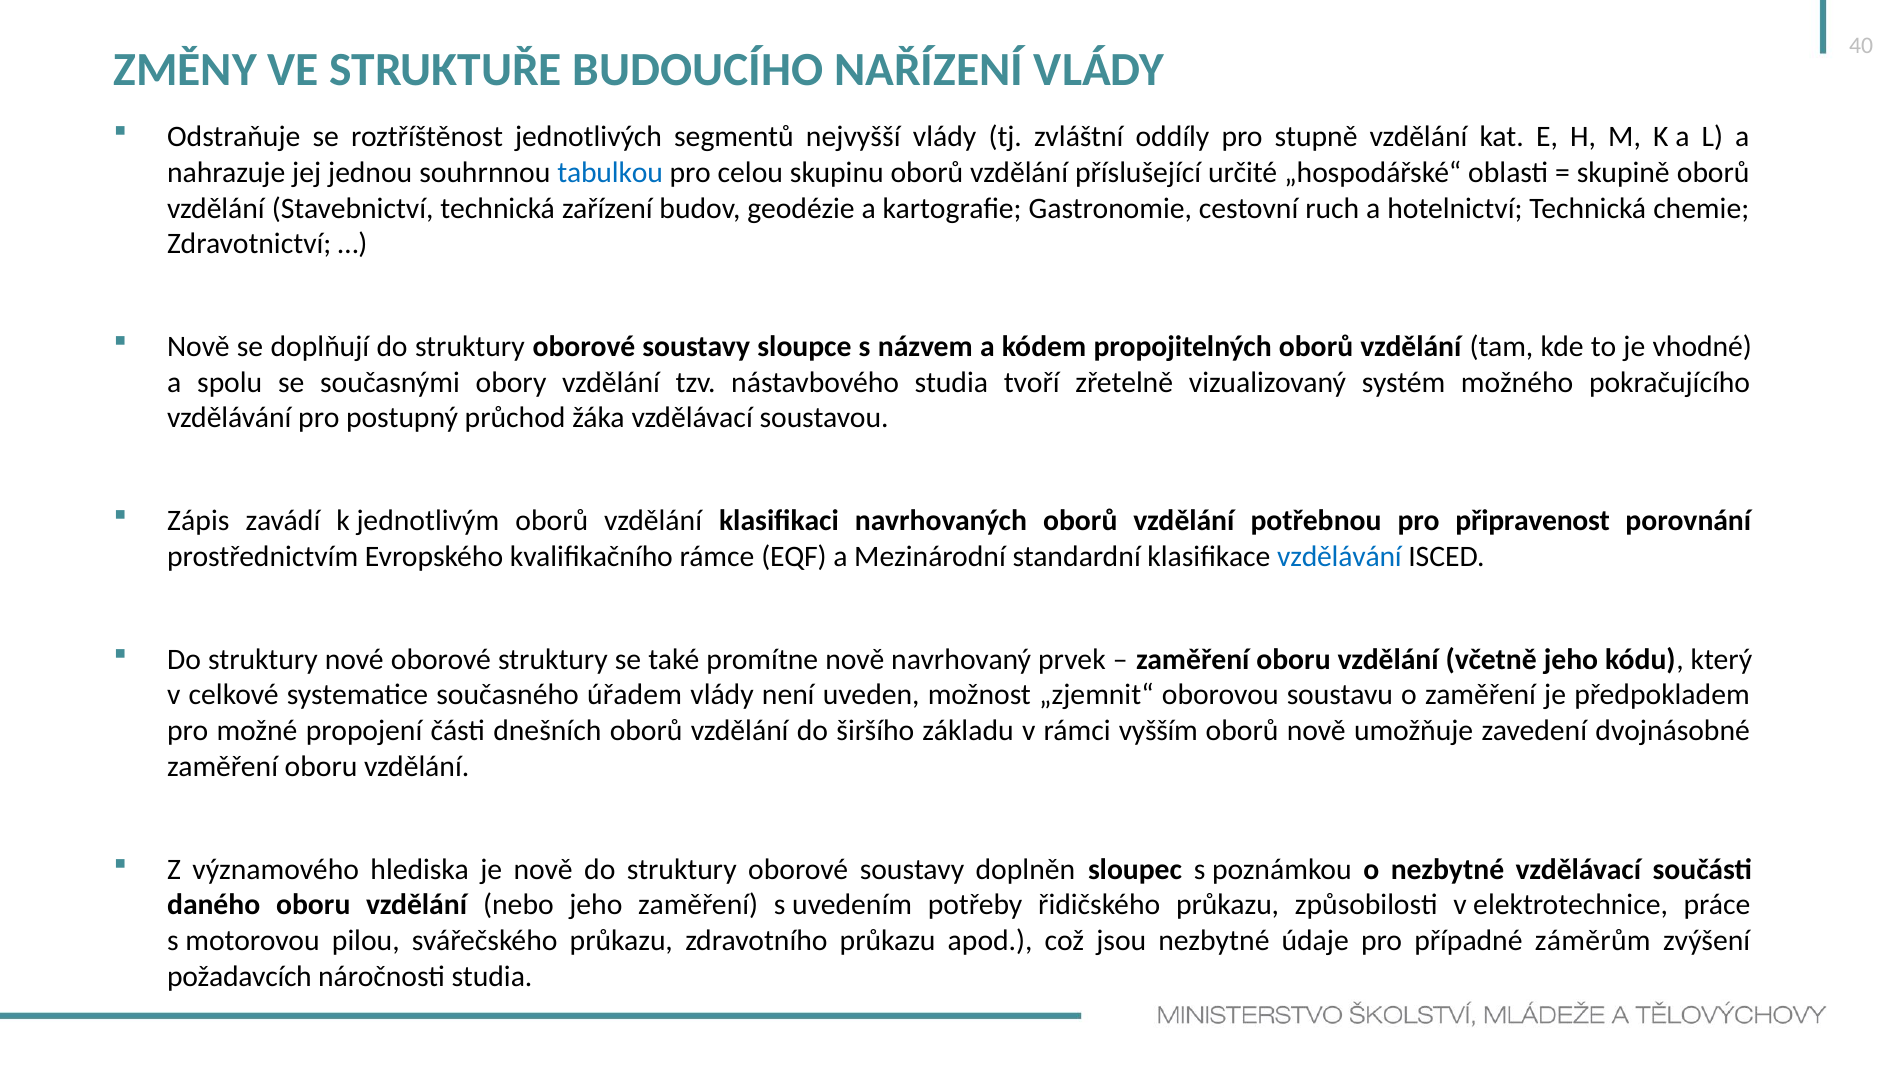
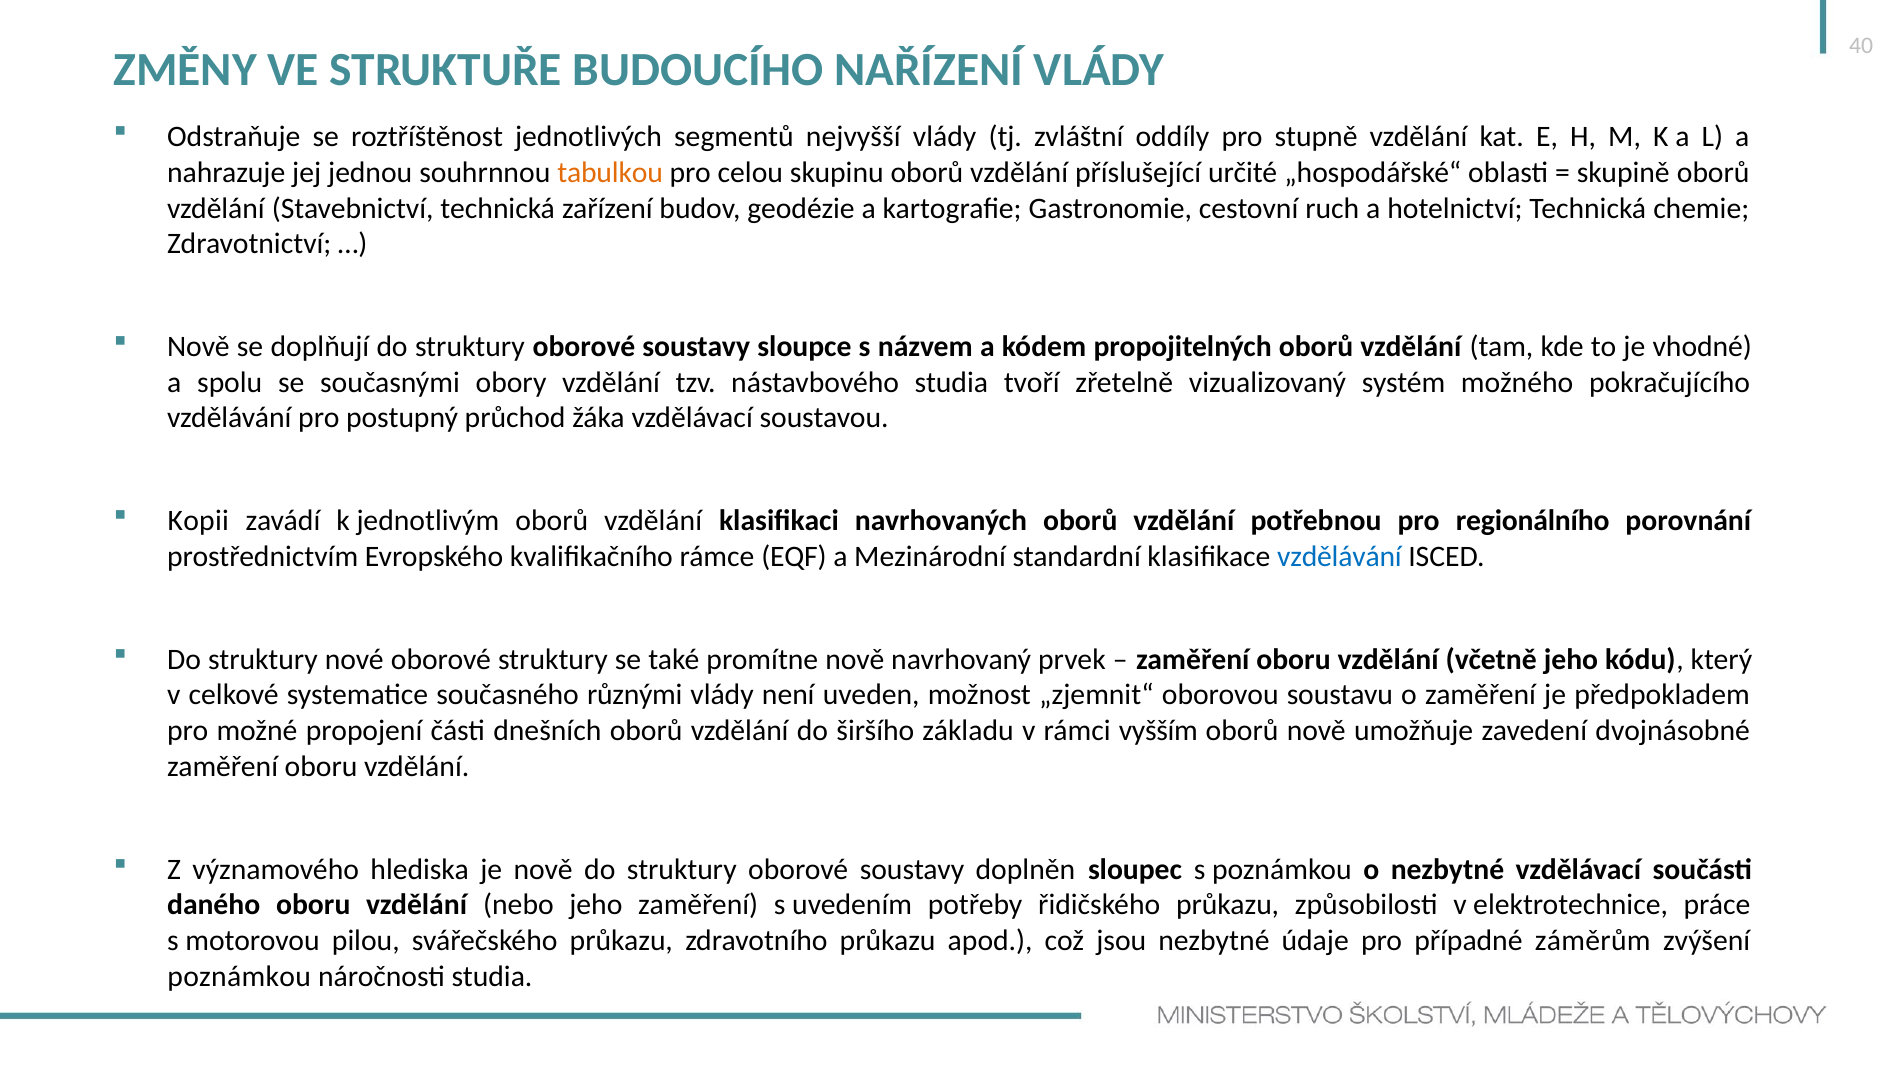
tabulkou colour: blue -> orange (610, 173)
Zápis: Zápis -> Kopii (198, 521)
připravenost: připravenost -> regionálního (1533, 521)
úřadem: úřadem -> různými (635, 695)
požadavcích: požadavcích -> poznámkou (239, 976)
